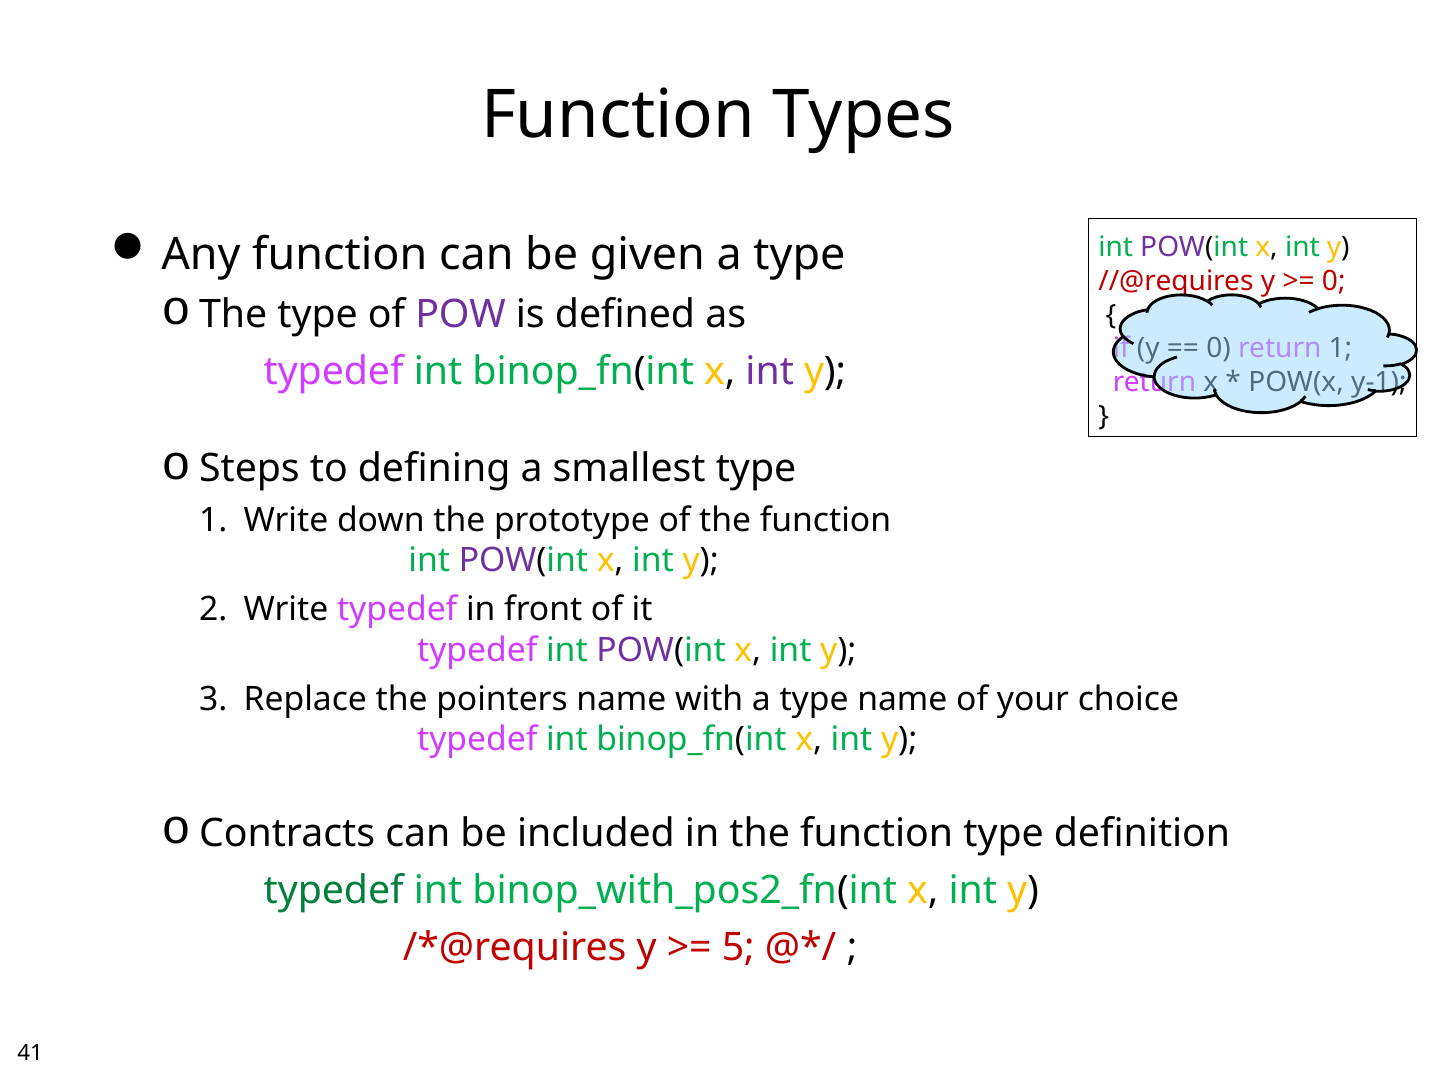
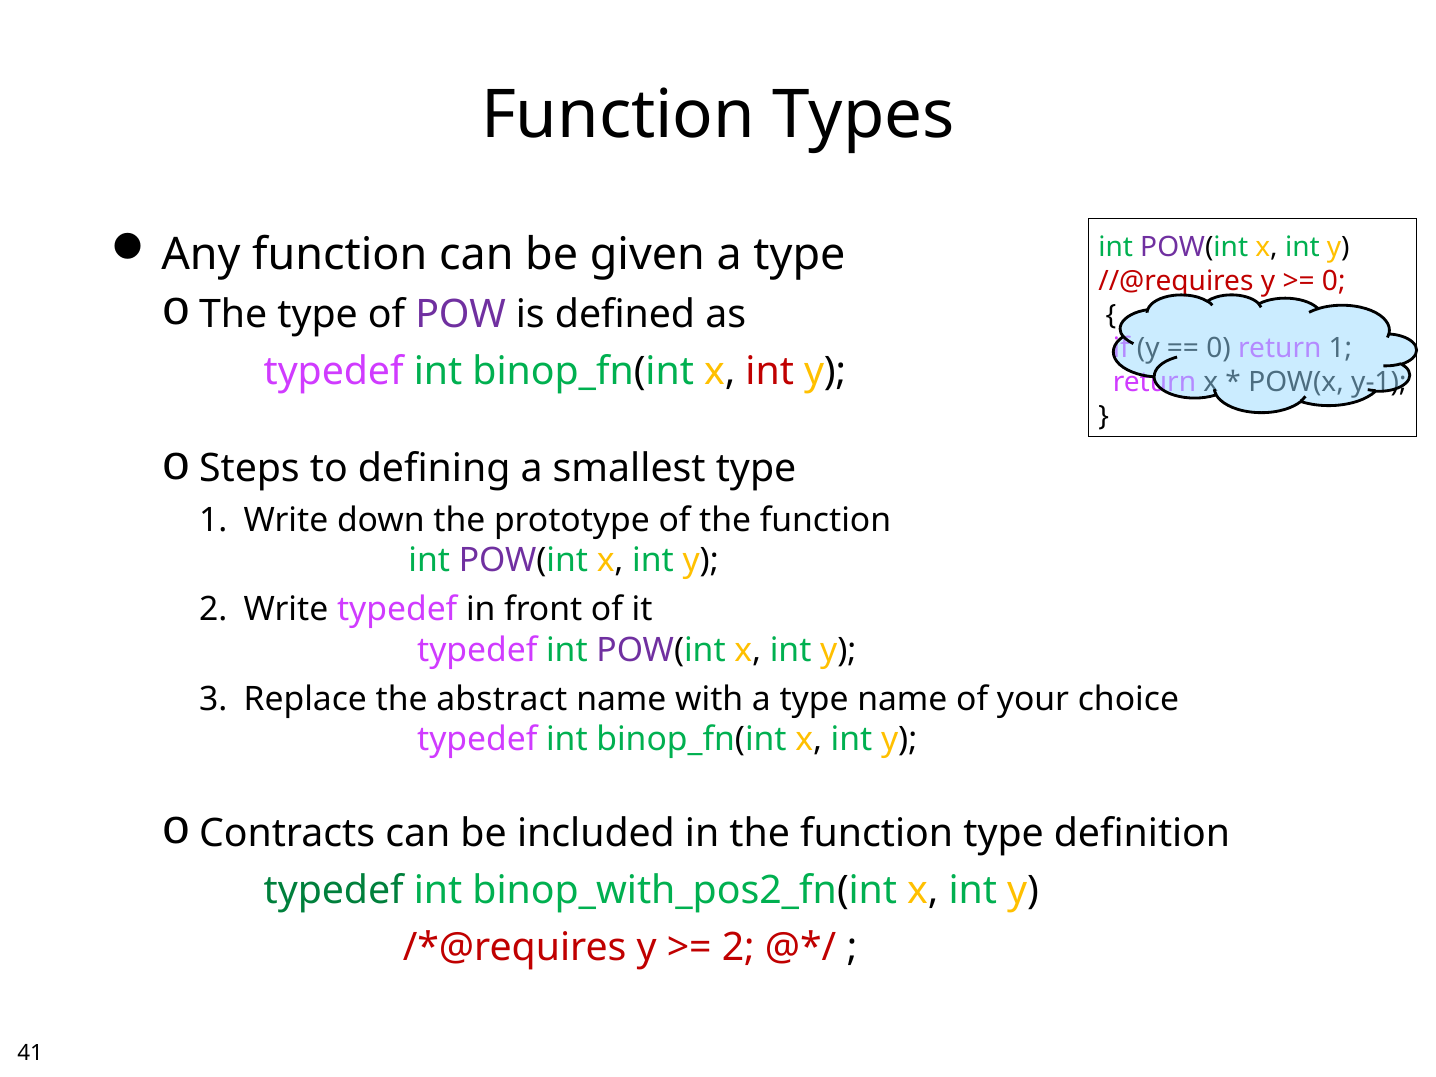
int colour: purple -> red (770, 371)
pointers: pointers -> abstract (502, 699)
5: 5 -> 2 (738, 948)
